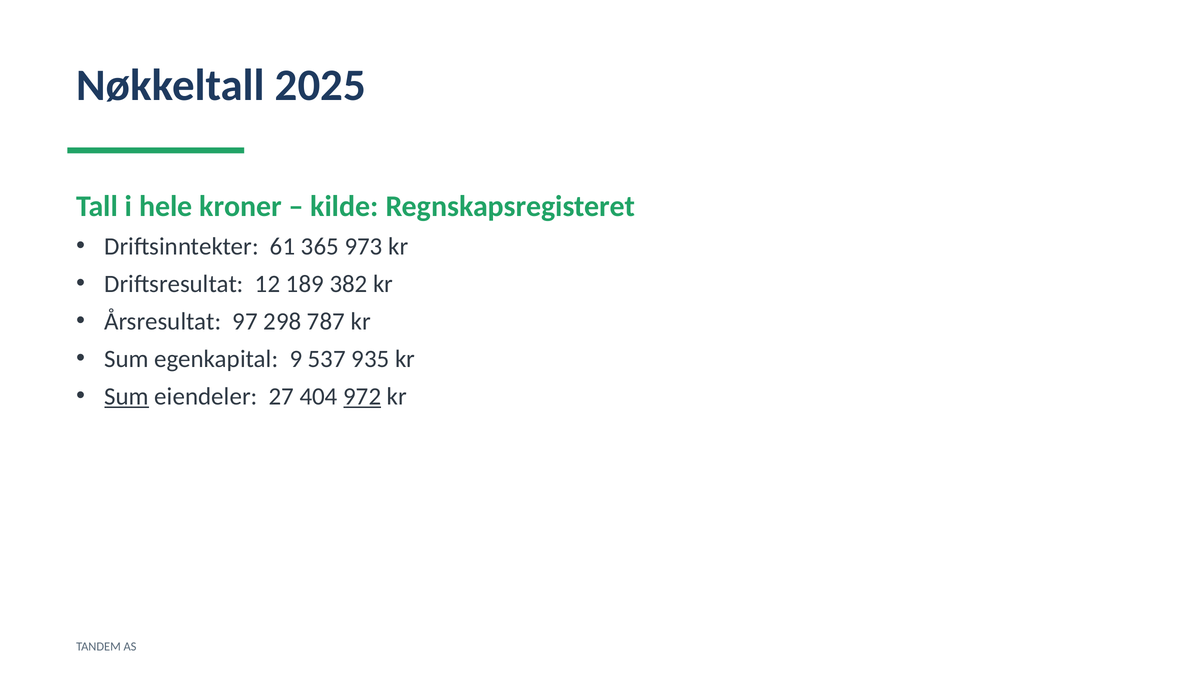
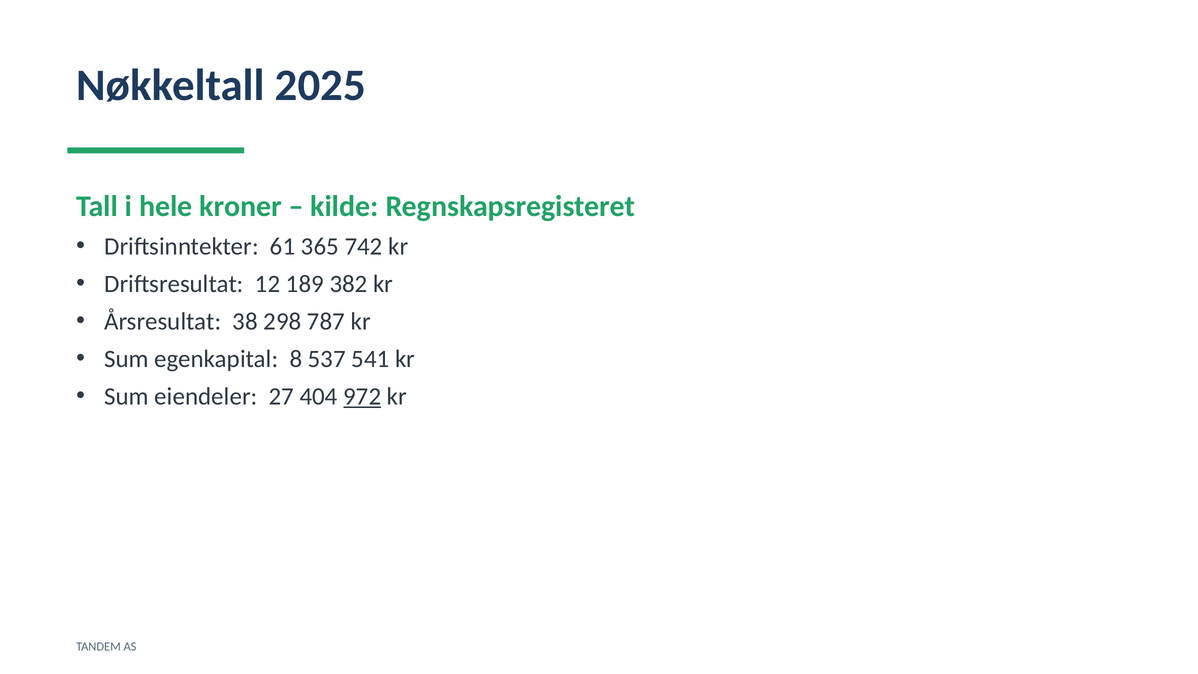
973: 973 -> 742 (364, 246)
97: 97 -> 38 (245, 321)
9: 9 -> 8 (296, 359)
935: 935 -> 541 (370, 359)
Sum underline: present -> none (127, 396)
